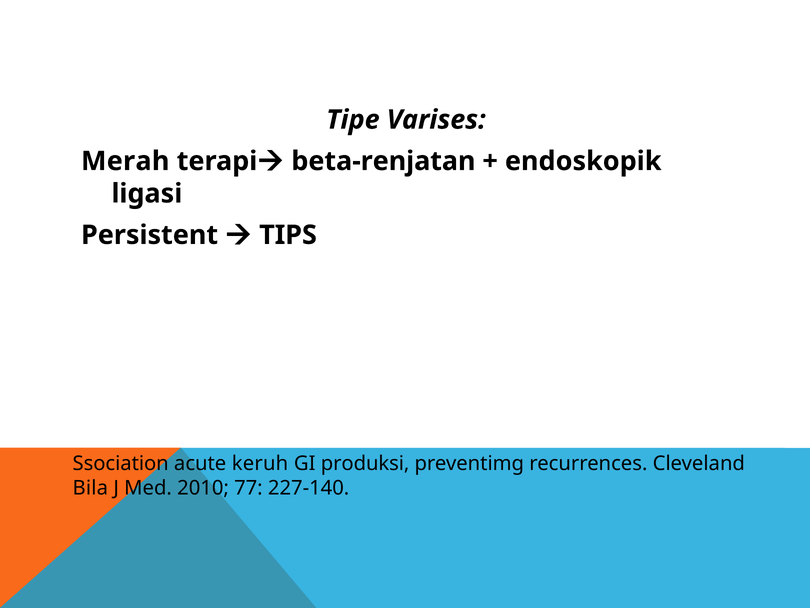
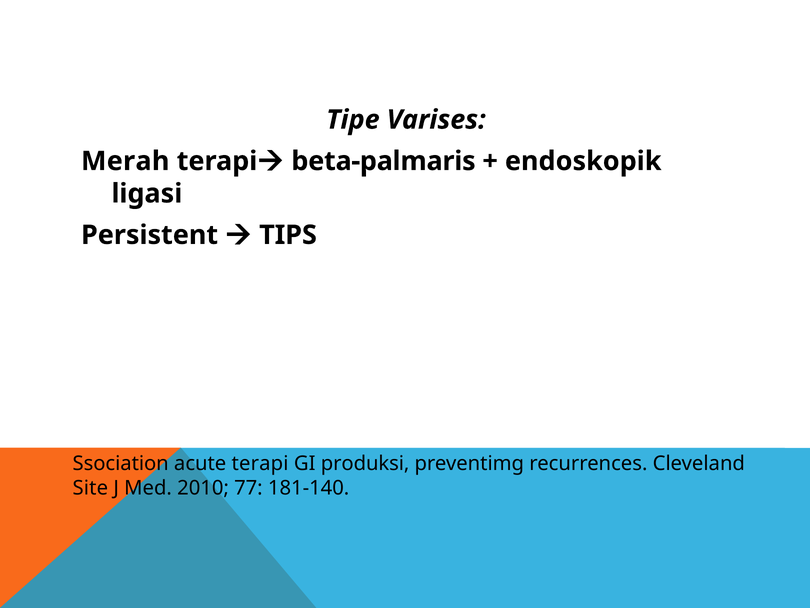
beta-renjatan: beta-renjatan -> beta-palmaris (383, 161)
acute keruh: keruh -> terapi (260, 463)
Bila: Bila -> Site (90, 488)
227-140: 227-140 -> 181-140 (309, 488)
